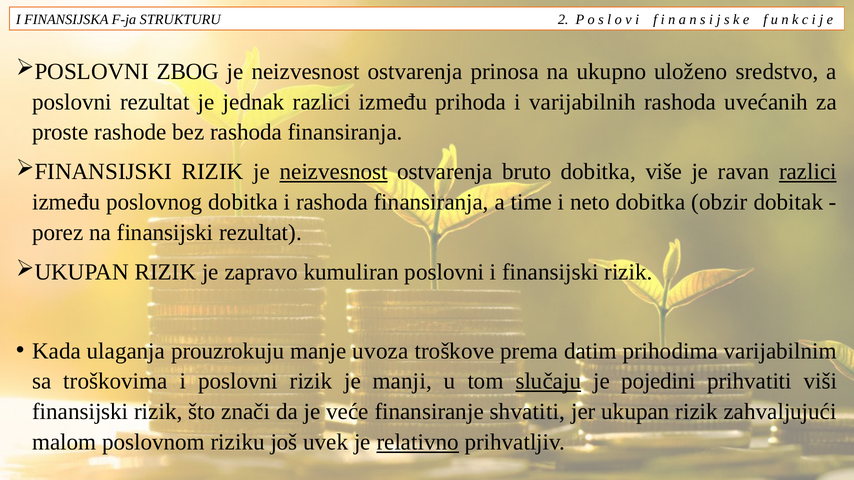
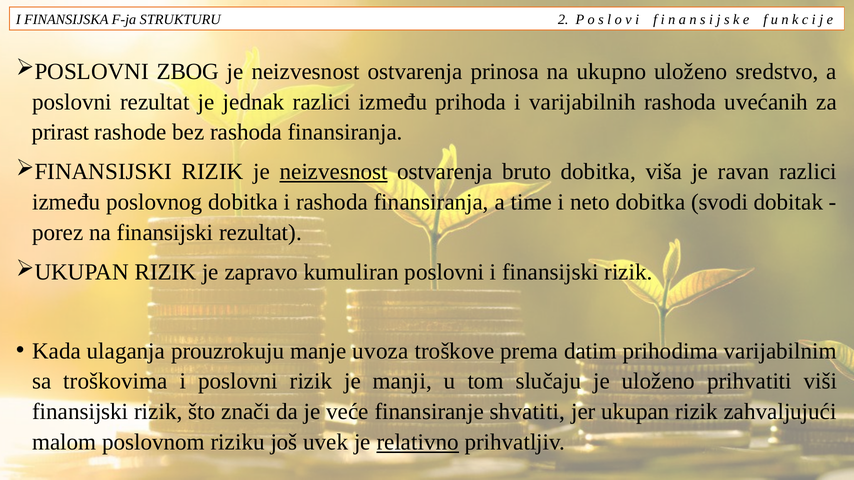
proste: proste -> prirast (60, 132)
više: više -> viša (664, 172)
razlici underline: present -> none (808, 172)
obzir: obzir -> svodi (720, 202)
slučaju underline: present -> none (548, 382)
je pojedini: pojedini -> uloženo (658, 382)
